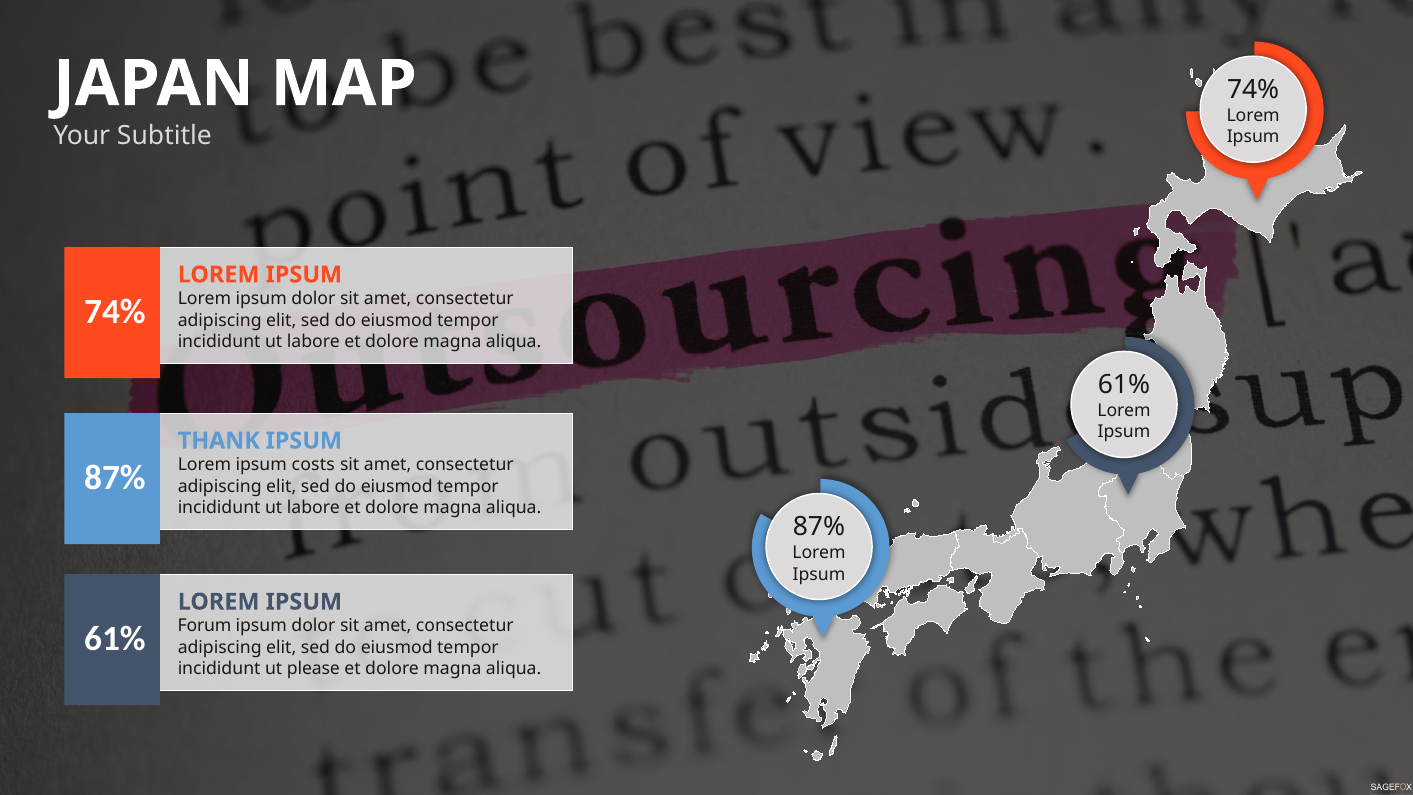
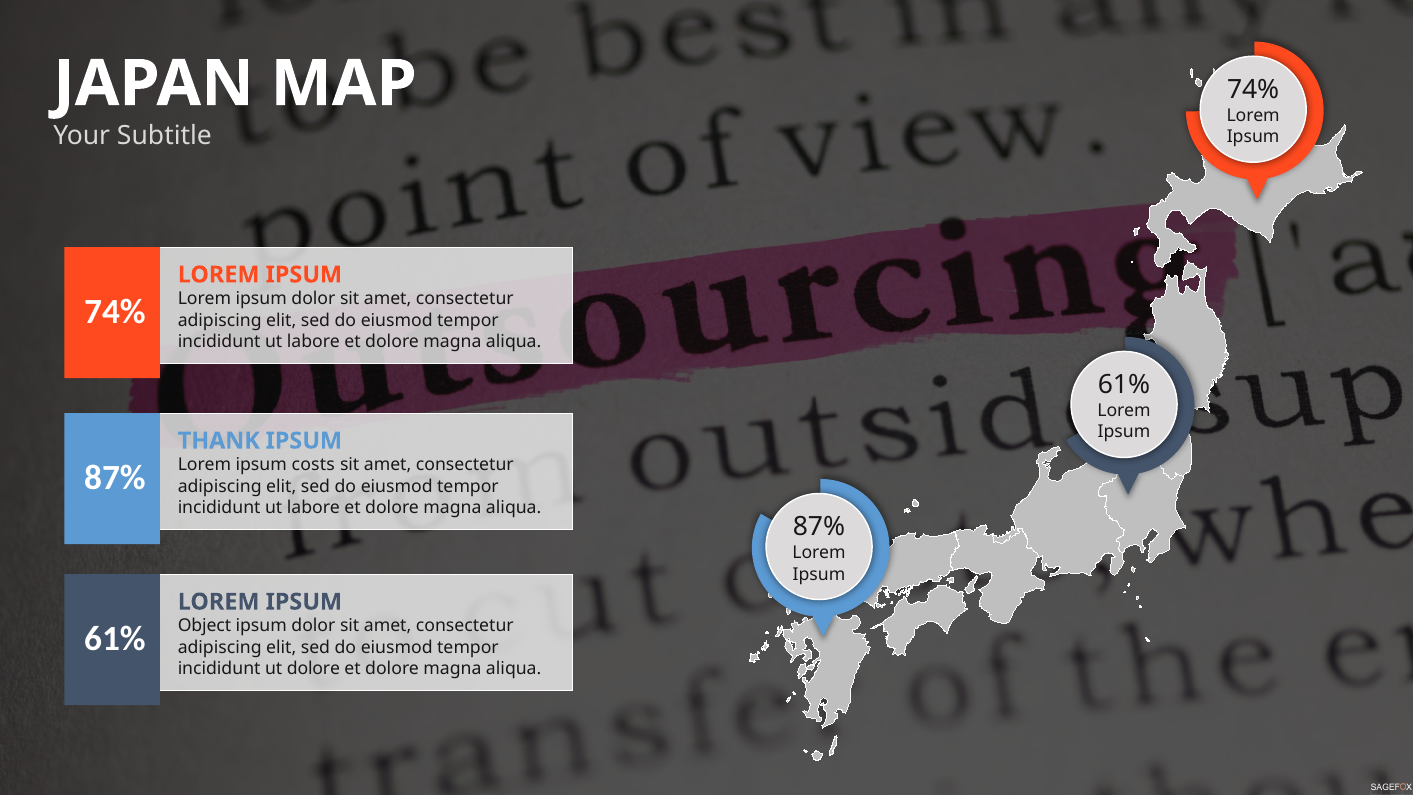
Forum: Forum -> Object (204, 626)
ut please: please -> dolore (313, 668)
